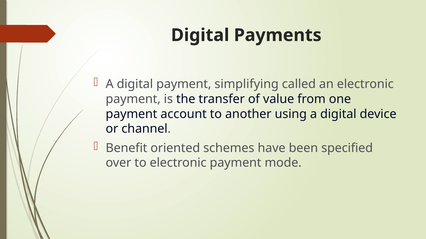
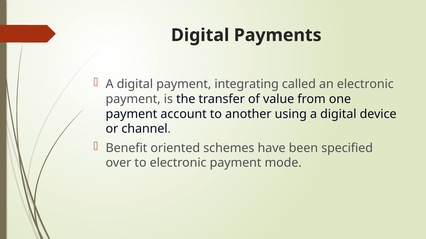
simplifying: simplifying -> integrating (247, 84)
